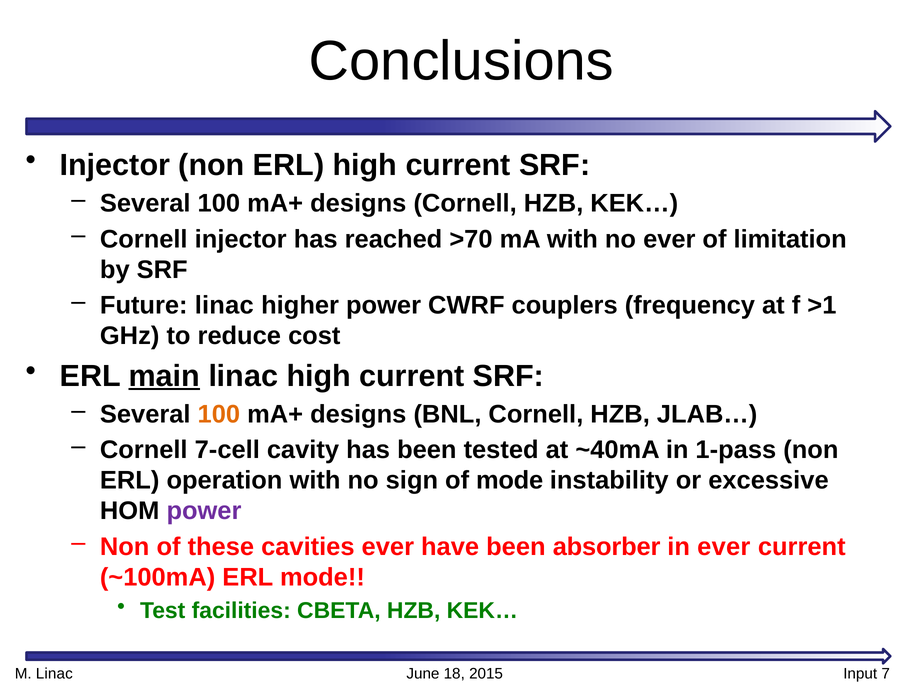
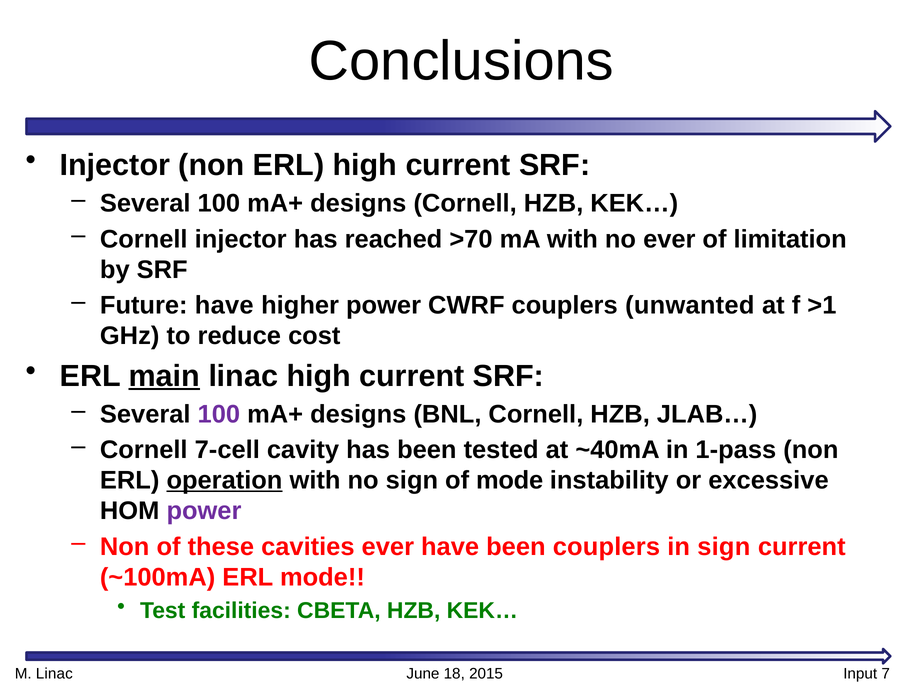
Future linac: linac -> have (224, 305)
frequency: frequency -> unwanted (690, 305)
100 colour: orange -> purple (219, 414)
operation underline: none -> present (224, 480)
been absorber: absorber -> couplers (606, 547)
in ever: ever -> sign (724, 547)
